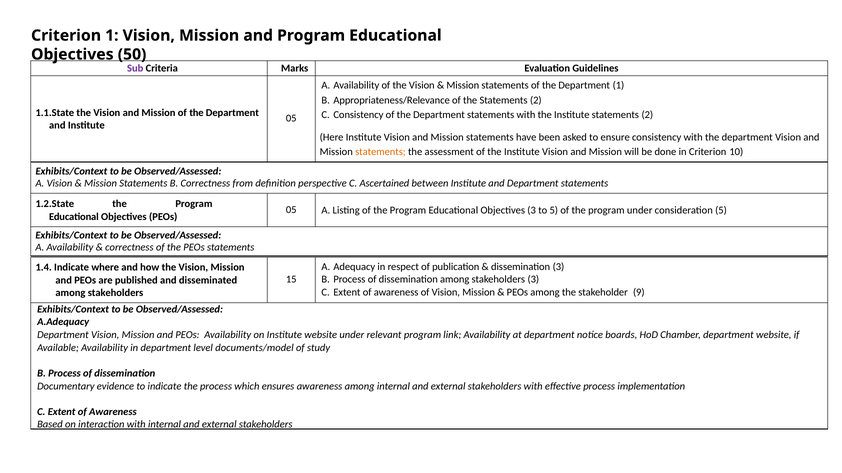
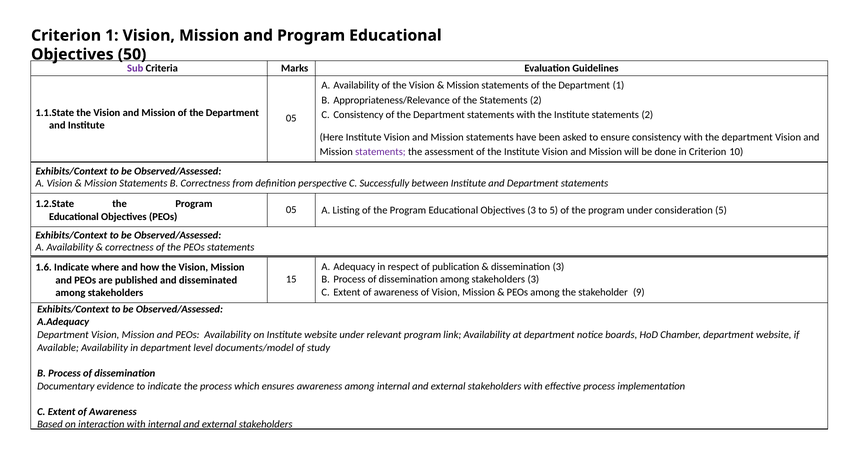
statements colour: orange -> purple (380, 152)
Ascertained: Ascertained -> Successfully (384, 184)
1.4: 1.4 -> 1.6 (44, 268)
